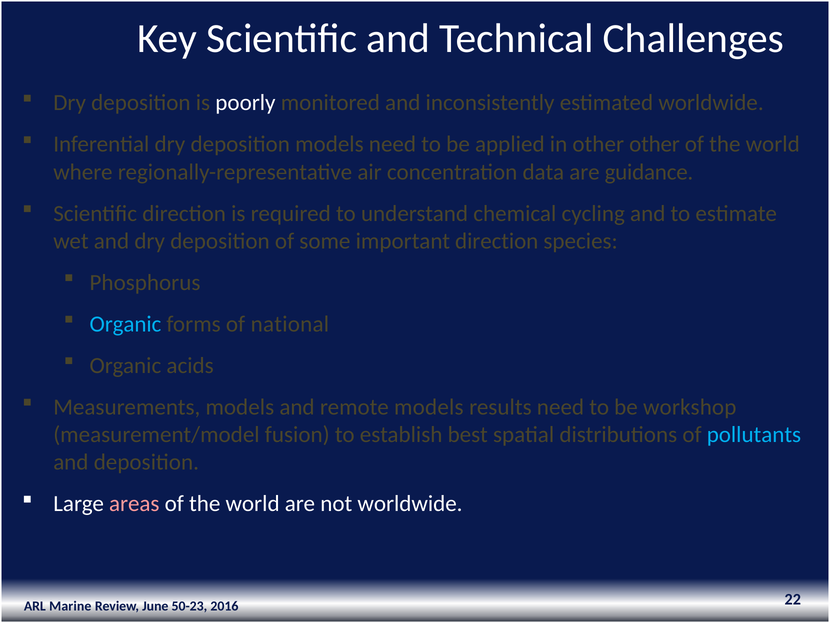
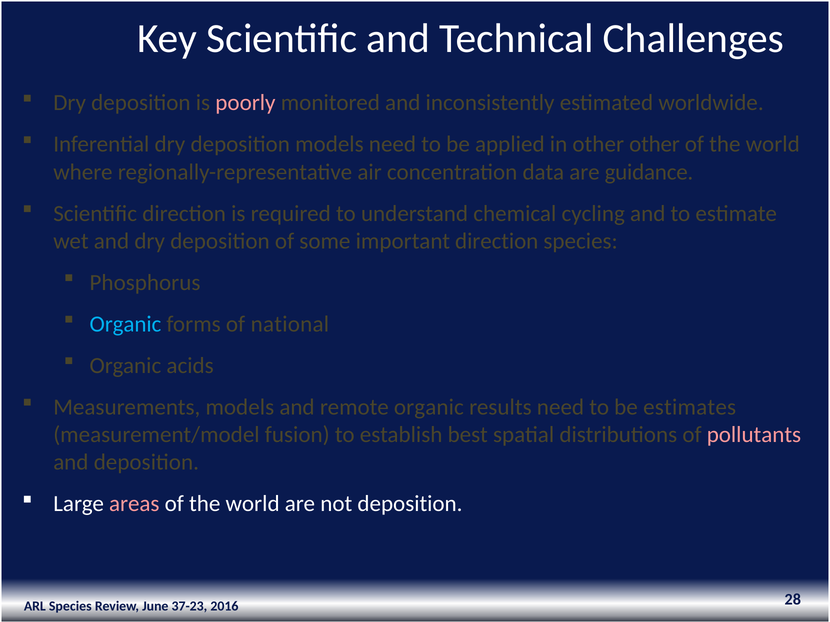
poorly colour: white -> pink (245, 103)
remote models: models -> organic (429, 407)
workshop: workshop -> estimates (690, 407)
pollutants colour: light blue -> pink (754, 435)
not worldwide: worldwide -> deposition (410, 504)
ARL Marine: Marine -> Species (70, 607)
50-23: 50-23 -> 37-23 (189, 607)
22: 22 -> 28 (793, 600)
